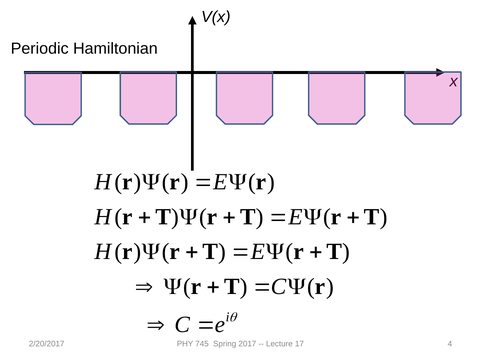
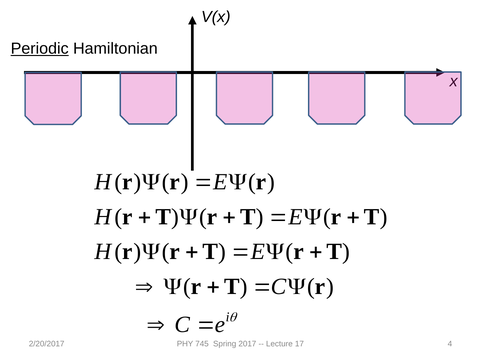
Periodic underline: none -> present (40, 49)
